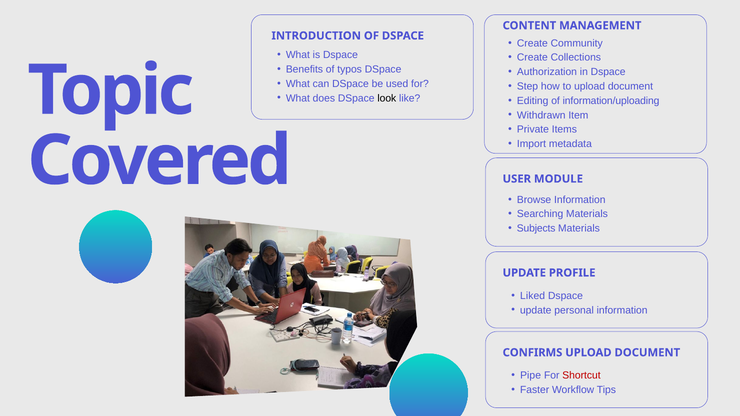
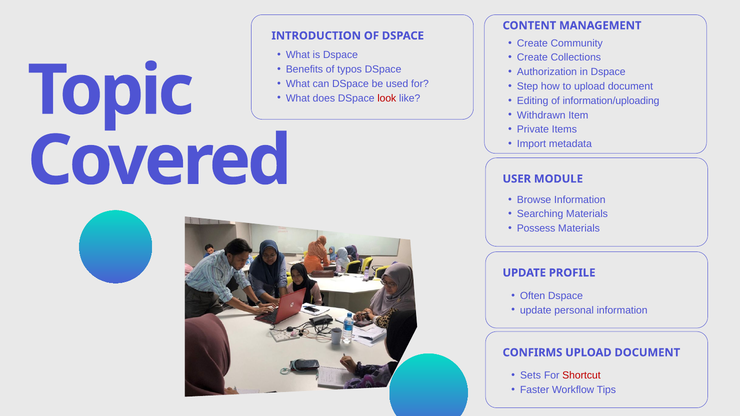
look colour: black -> red (387, 98)
Subjects: Subjects -> Possess (536, 229)
Liked: Liked -> Often (533, 296)
Pipe: Pipe -> Sets (531, 376)
